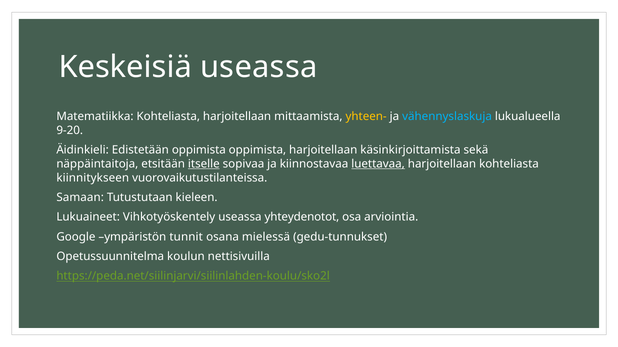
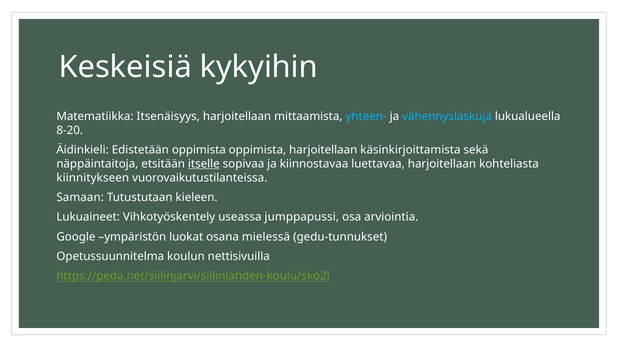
Keskeisiä useassa: useassa -> kykyihin (259, 67)
Matematiikka Kohteliasta: Kohteliasta -> Itsenäisyys (168, 117)
yhteen- colour: yellow -> light blue (366, 117)
9-20: 9-20 -> 8-20 (70, 131)
luettavaa underline: present -> none (378, 164)
yhteydenotot: yhteydenotot -> jumppapussi (302, 218)
tunnit: tunnit -> luokat (186, 237)
